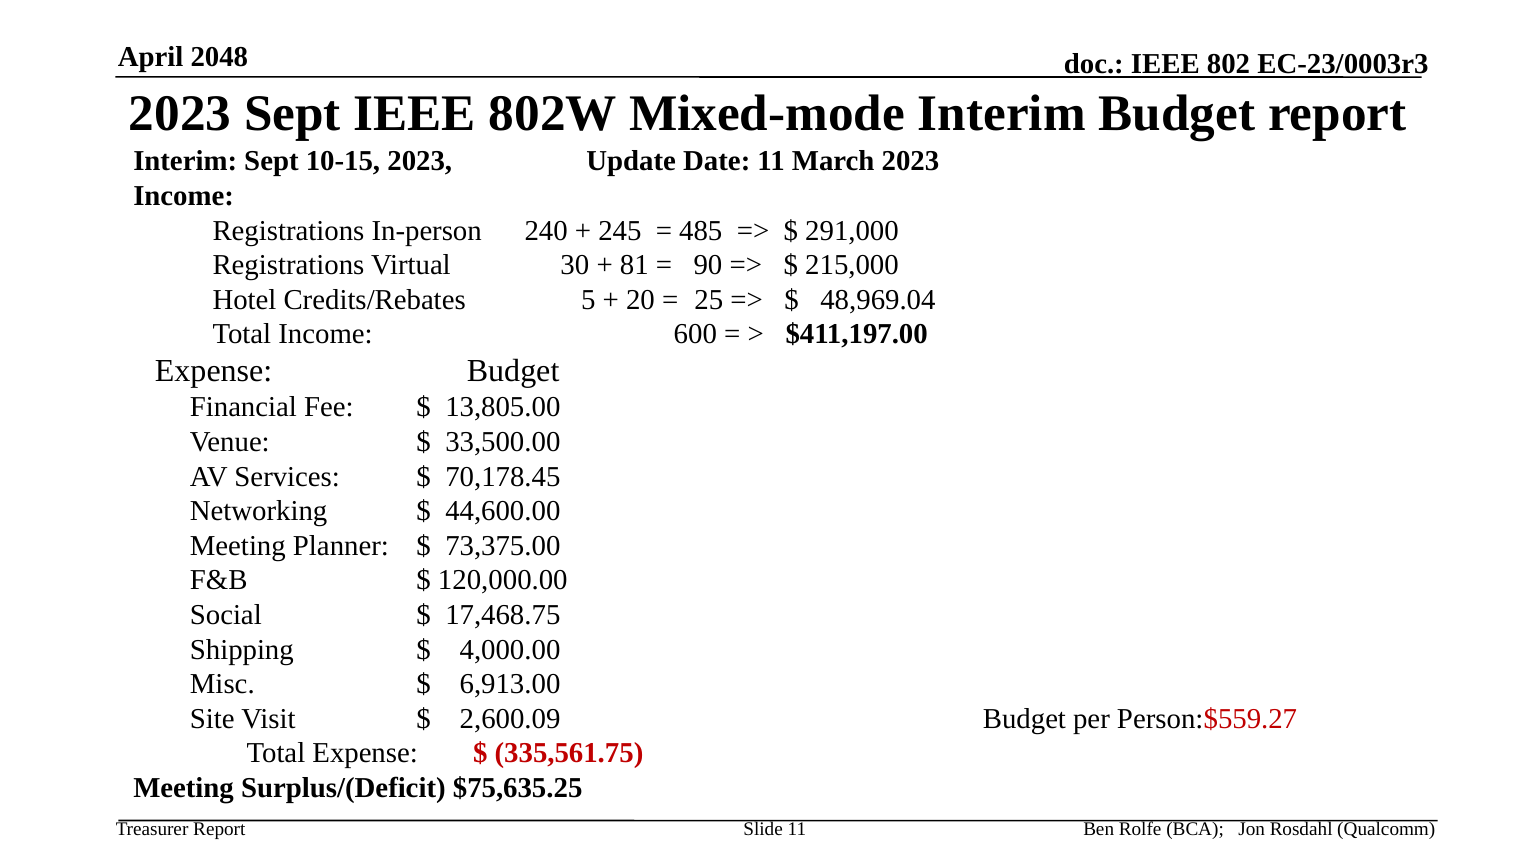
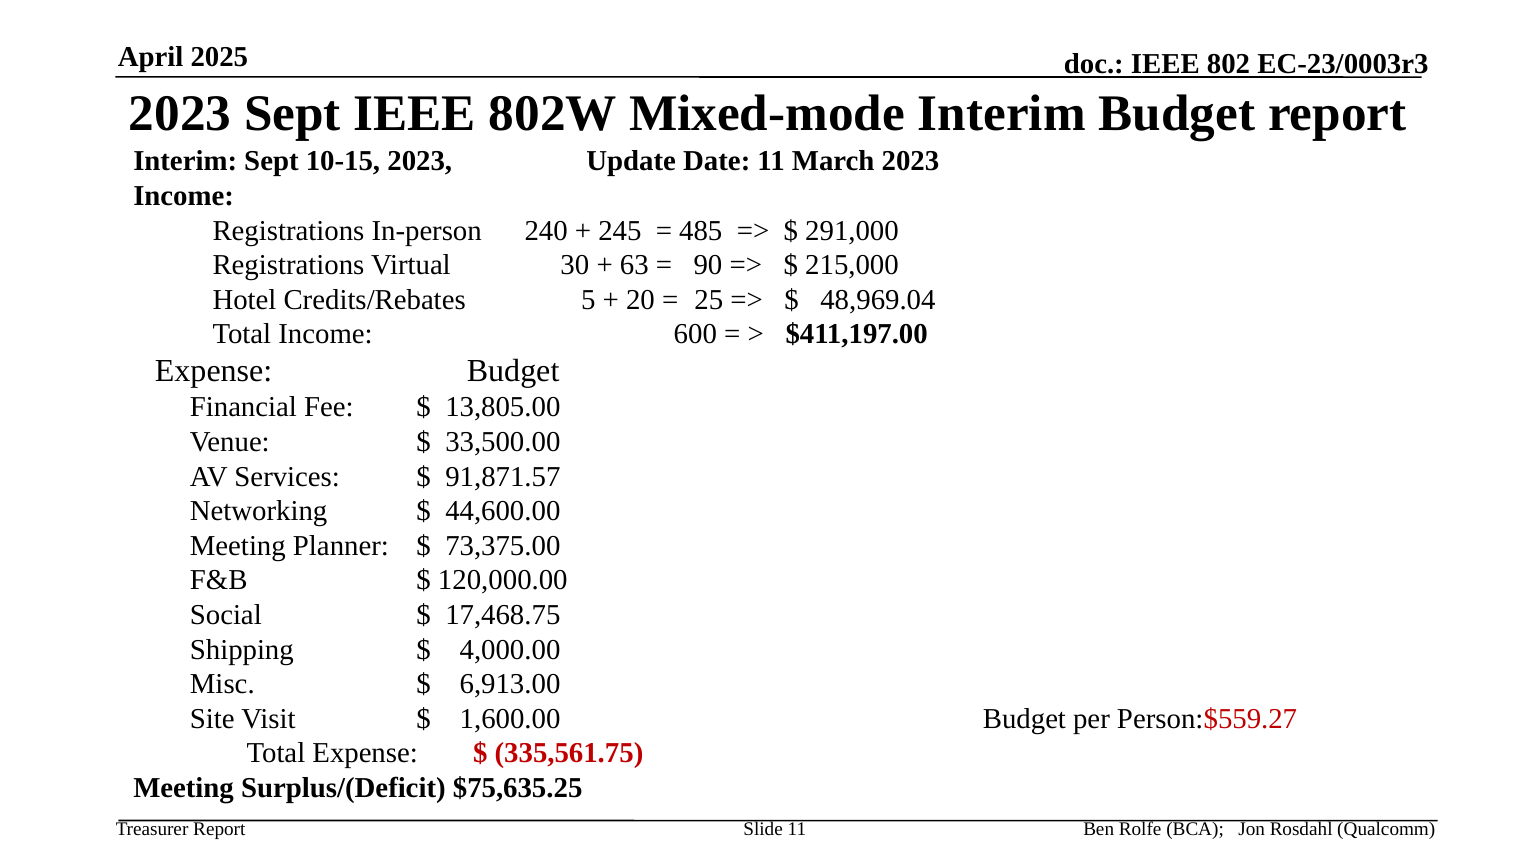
2048: 2048 -> 2025 (219, 57)
81: 81 -> 63 (634, 265)
70,178.45: 70,178.45 -> 91,871.57 (503, 476)
2,600.09: 2,600.09 -> 1,600.00 (510, 718)
